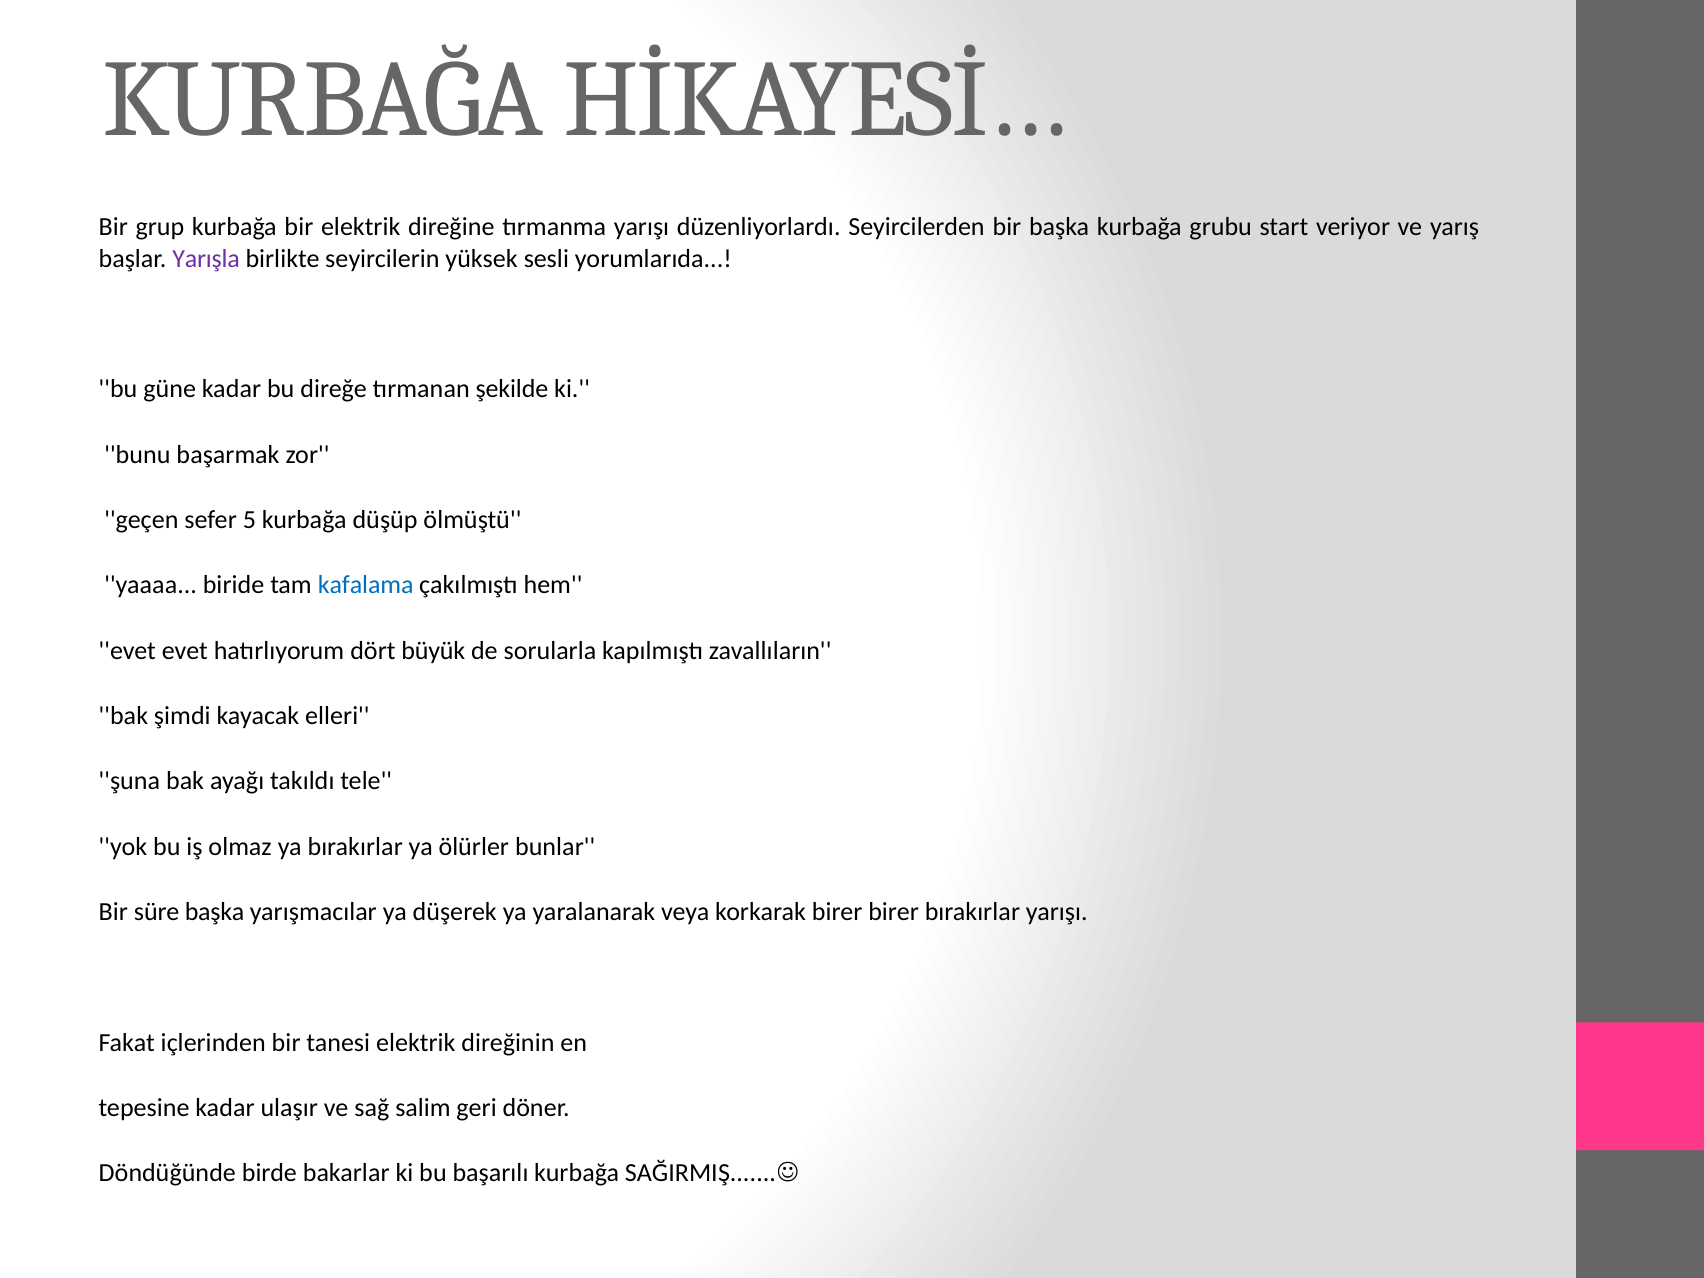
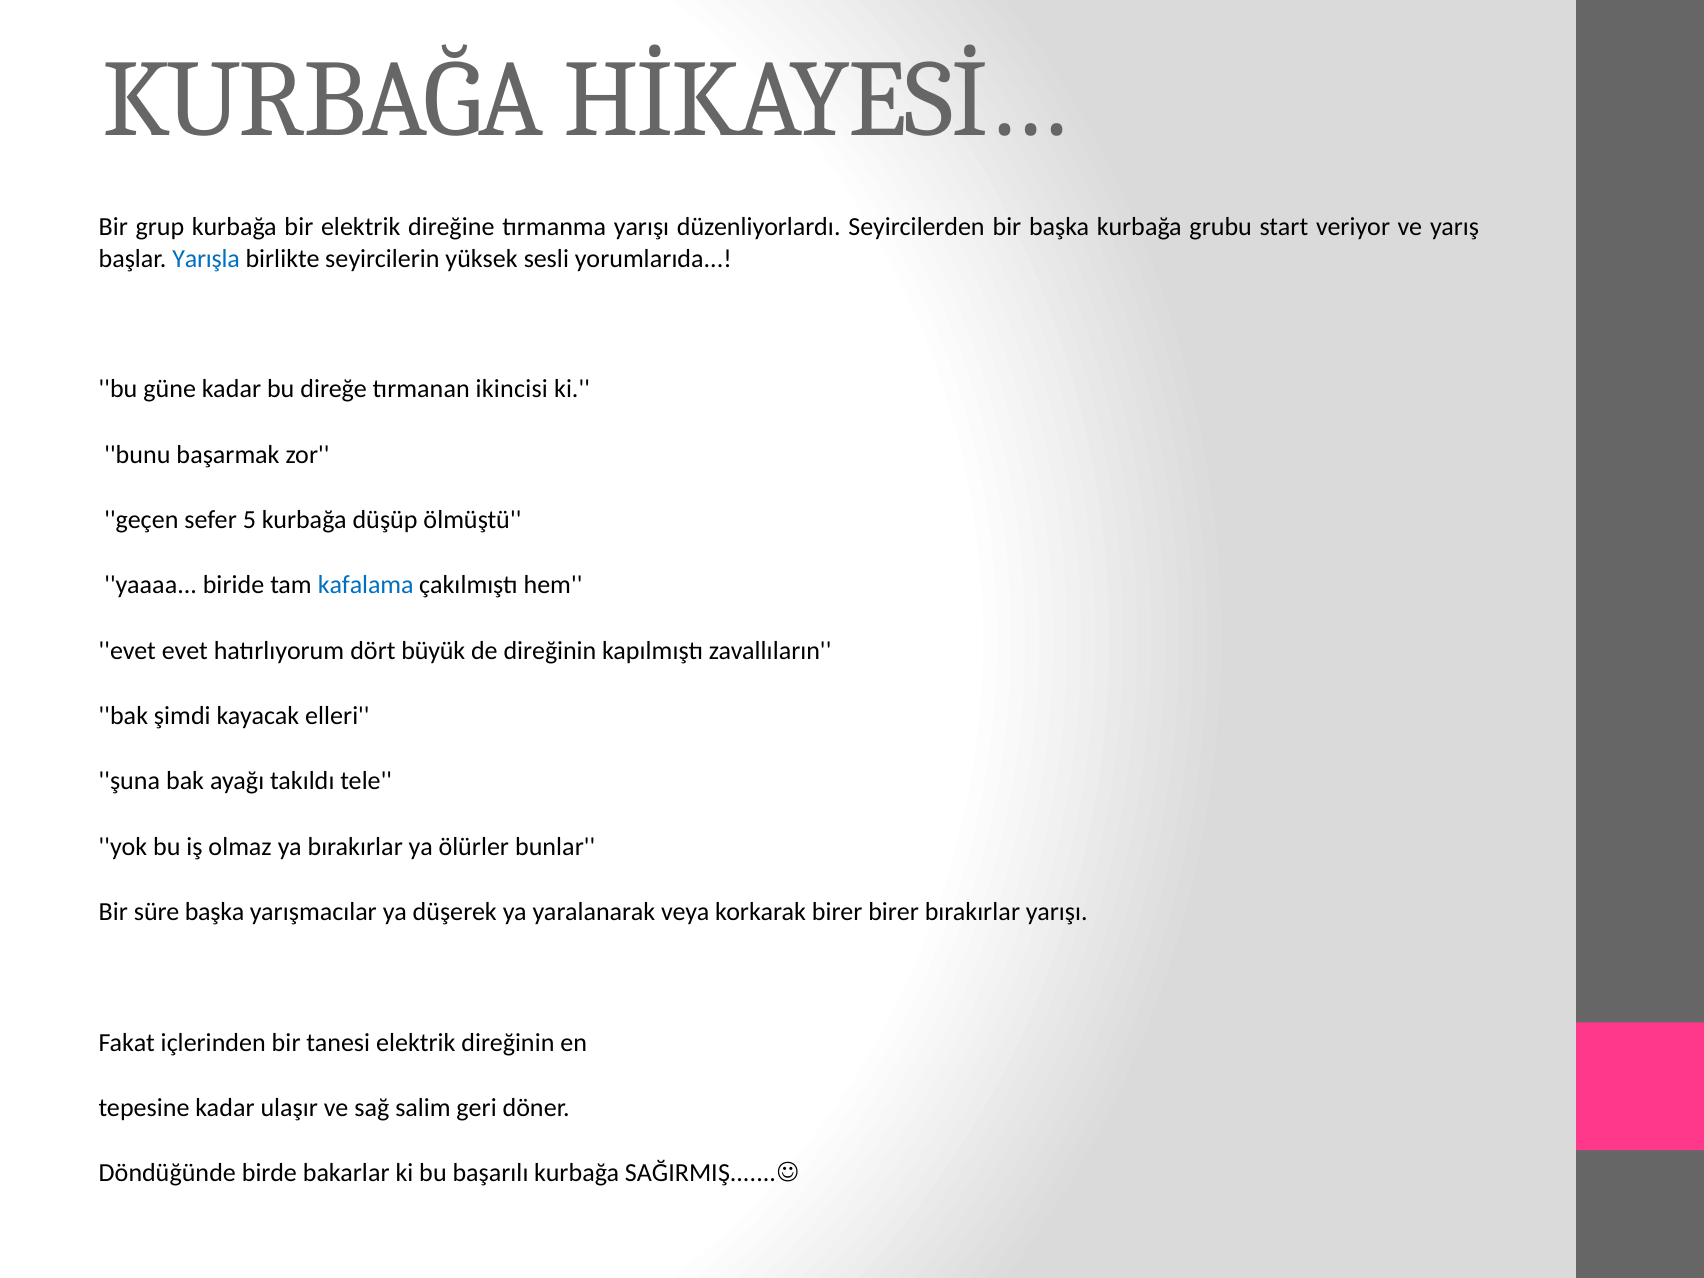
Yarışla colour: purple -> blue (206, 259)
şekilde: şekilde -> ikincisi (512, 389)
de sorularla: sorularla -> direğinin (550, 651)
